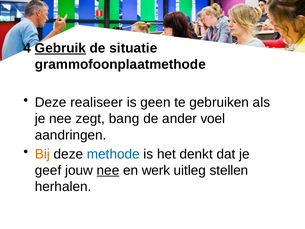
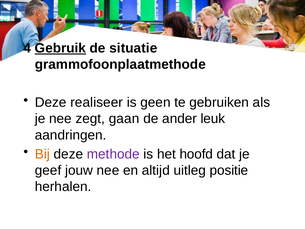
bang: bang -> gaan (124, 119)
voel: voel -> leuk (213, 119)
methode colour: blue -> purple (113, 154)
denkt: denkt -> hoofd (196, 154)
nee underline: present -> none (108, 170)
werk: werk -> altijd (156, 170)
stellen: stellen -> positie (229, 170)
